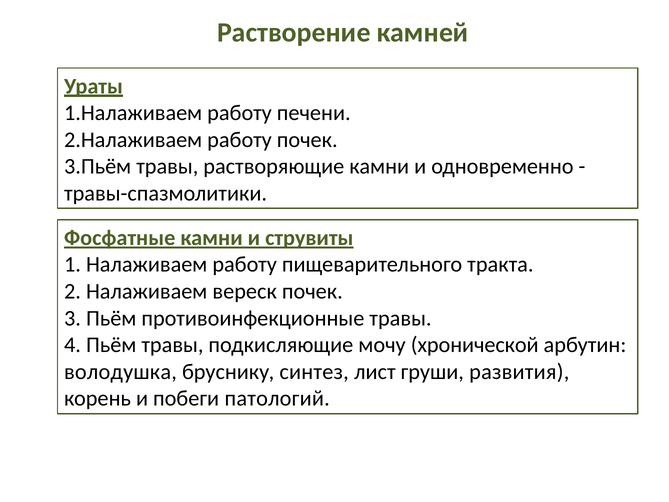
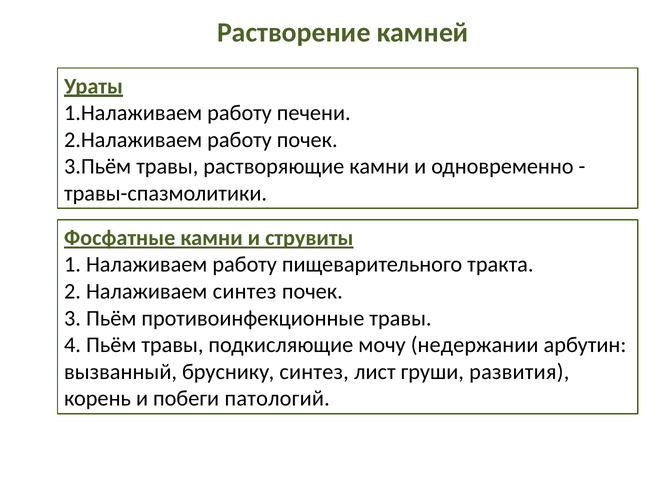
Налаживаем вереск: вереск -> синтез (245, 291)
хронической: хронической -> недержании (475, 345)
володушка: володушка -> вызванный (121, 372)
